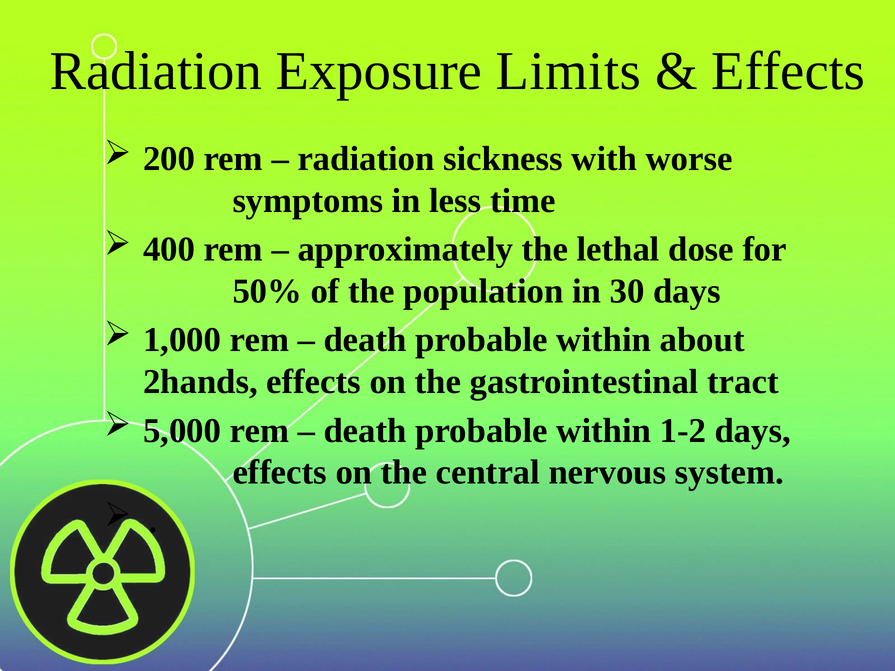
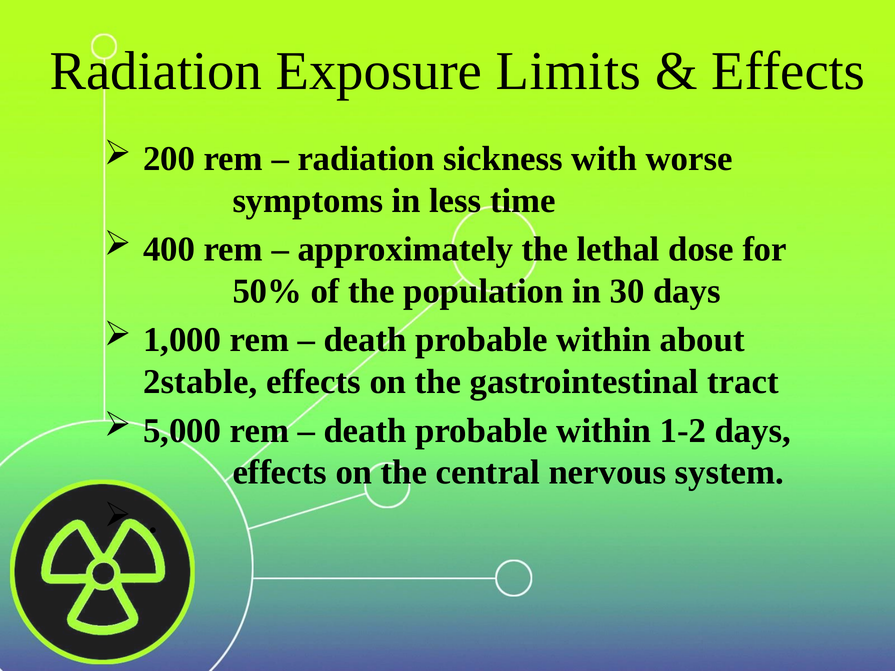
2hands: 2hands -> 2stable (200, 382)
